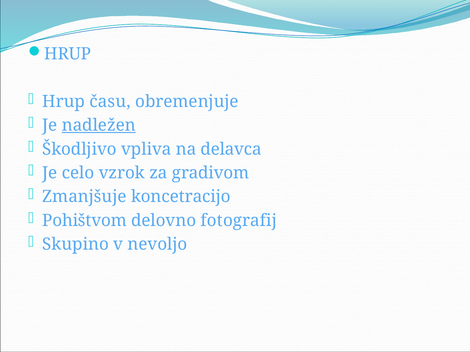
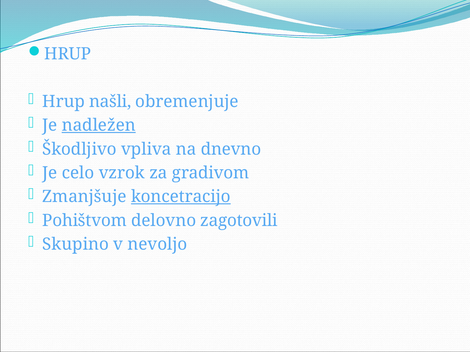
času: času -> našli (110, 102)
delavca: delavca -> dnevno (231, 149)
koncetracijo underline: none -> present (181, 197)
fotografij: fotografij -> zagotovili (239, 221)
